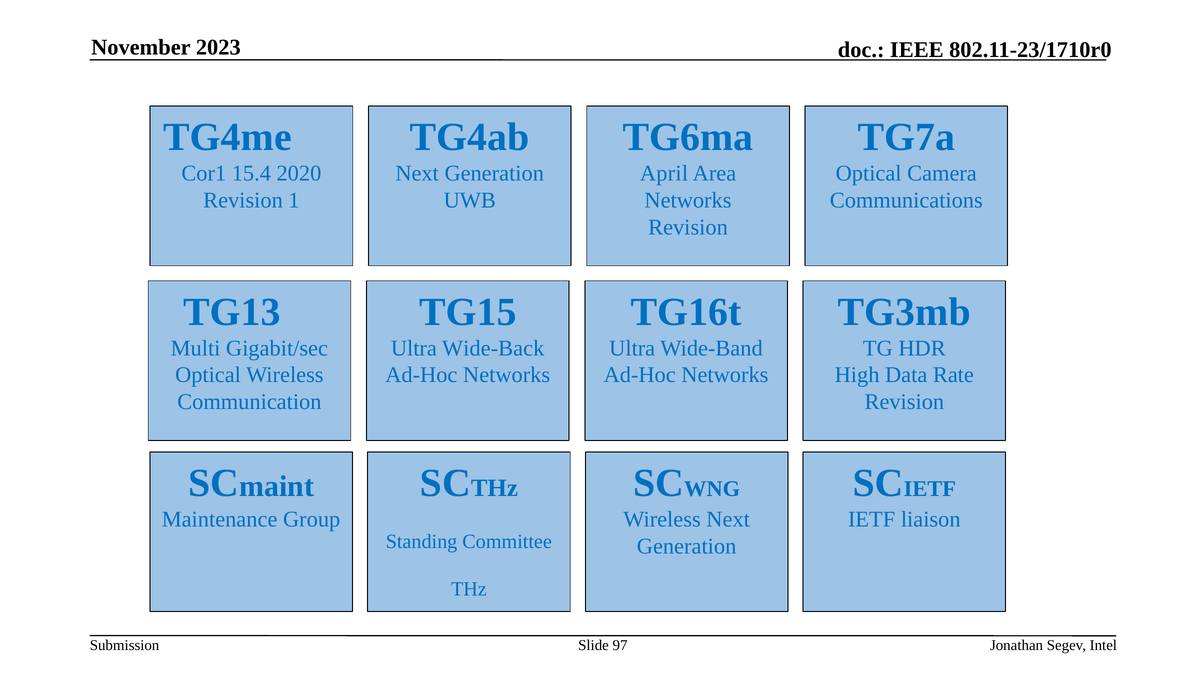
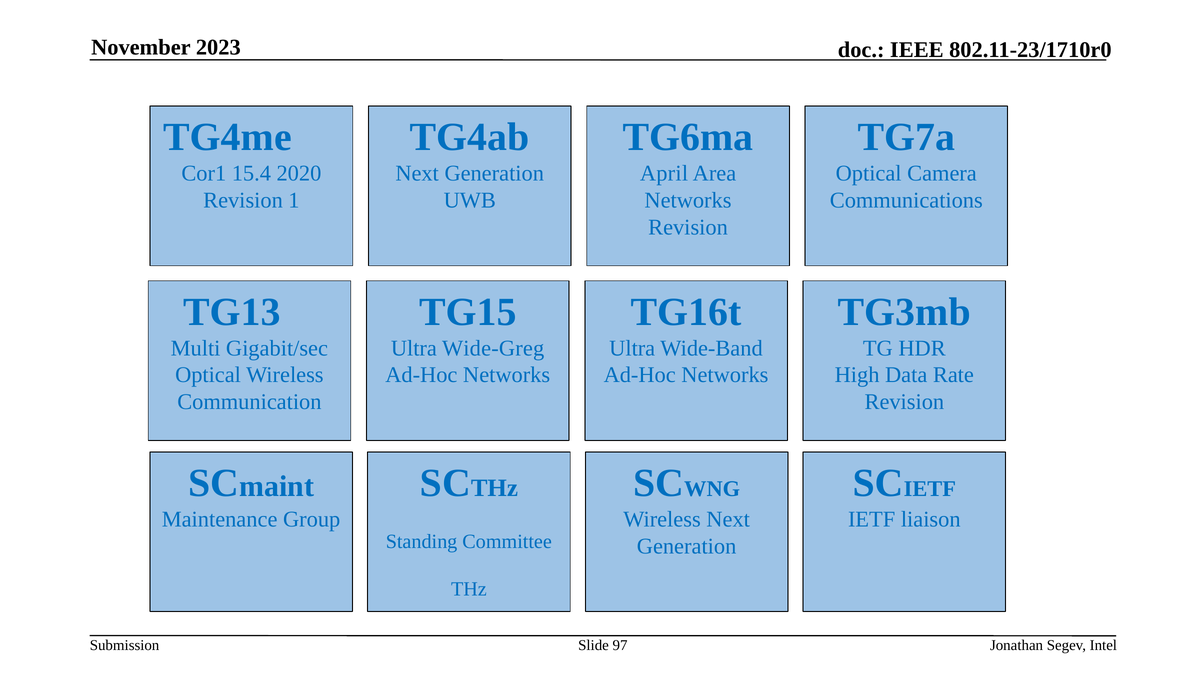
Wide-Back: Wide-Back -> Wide-Greg (493, 348)
